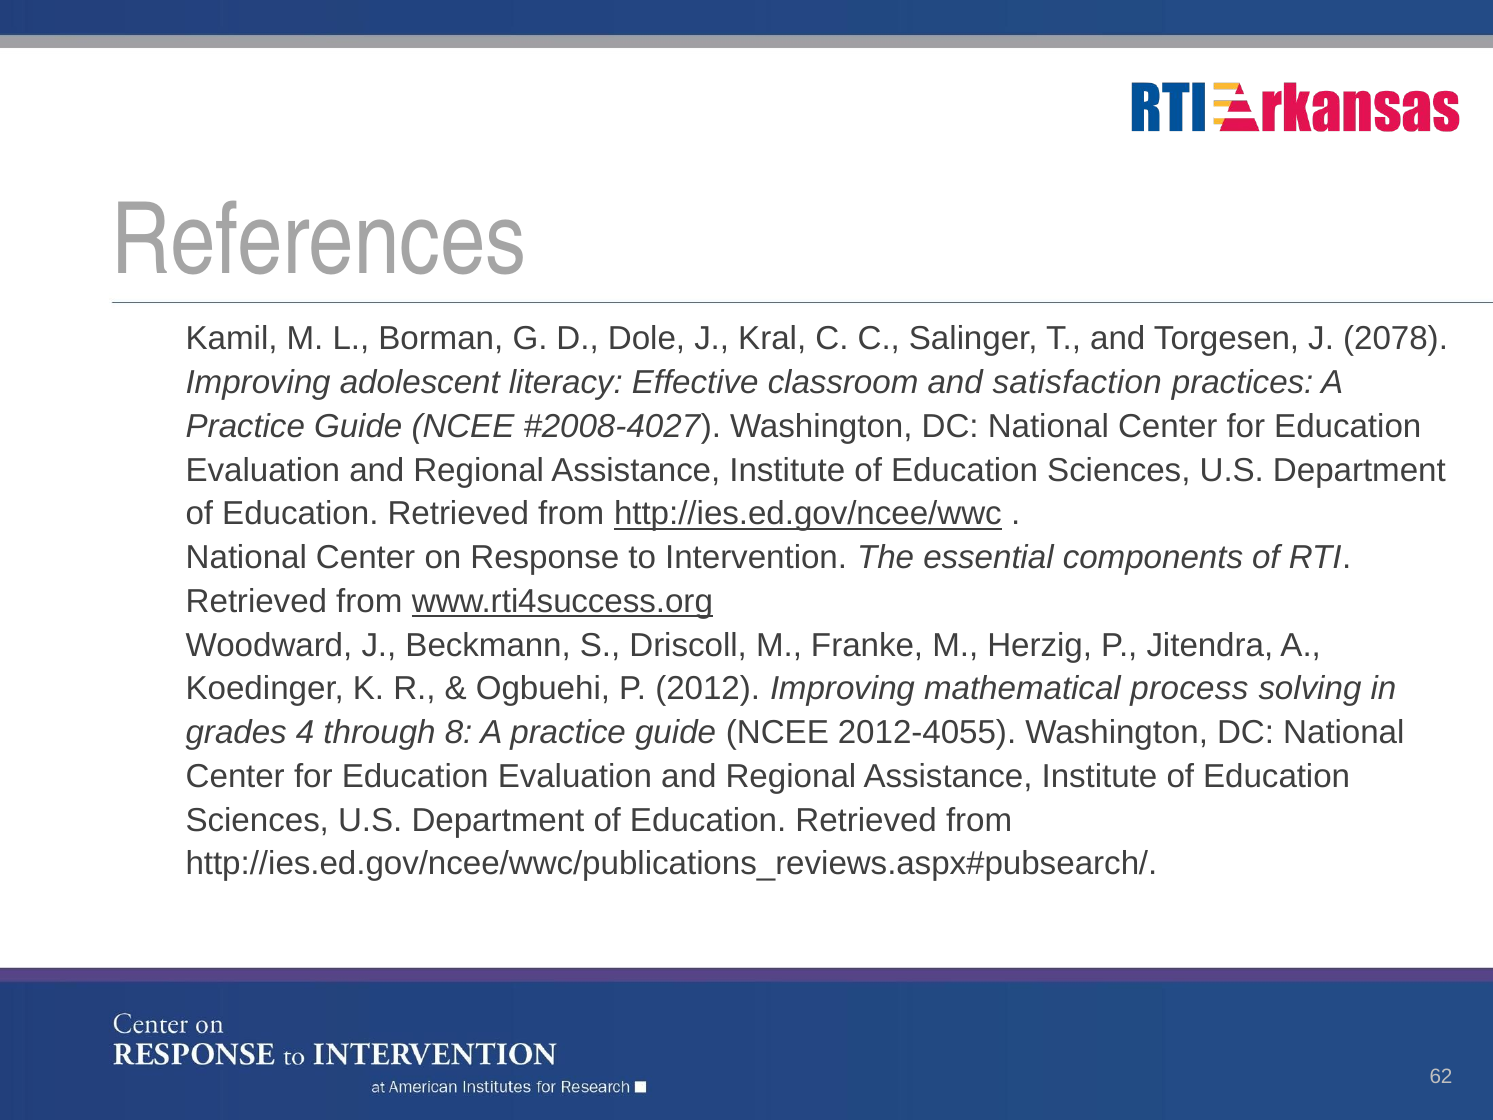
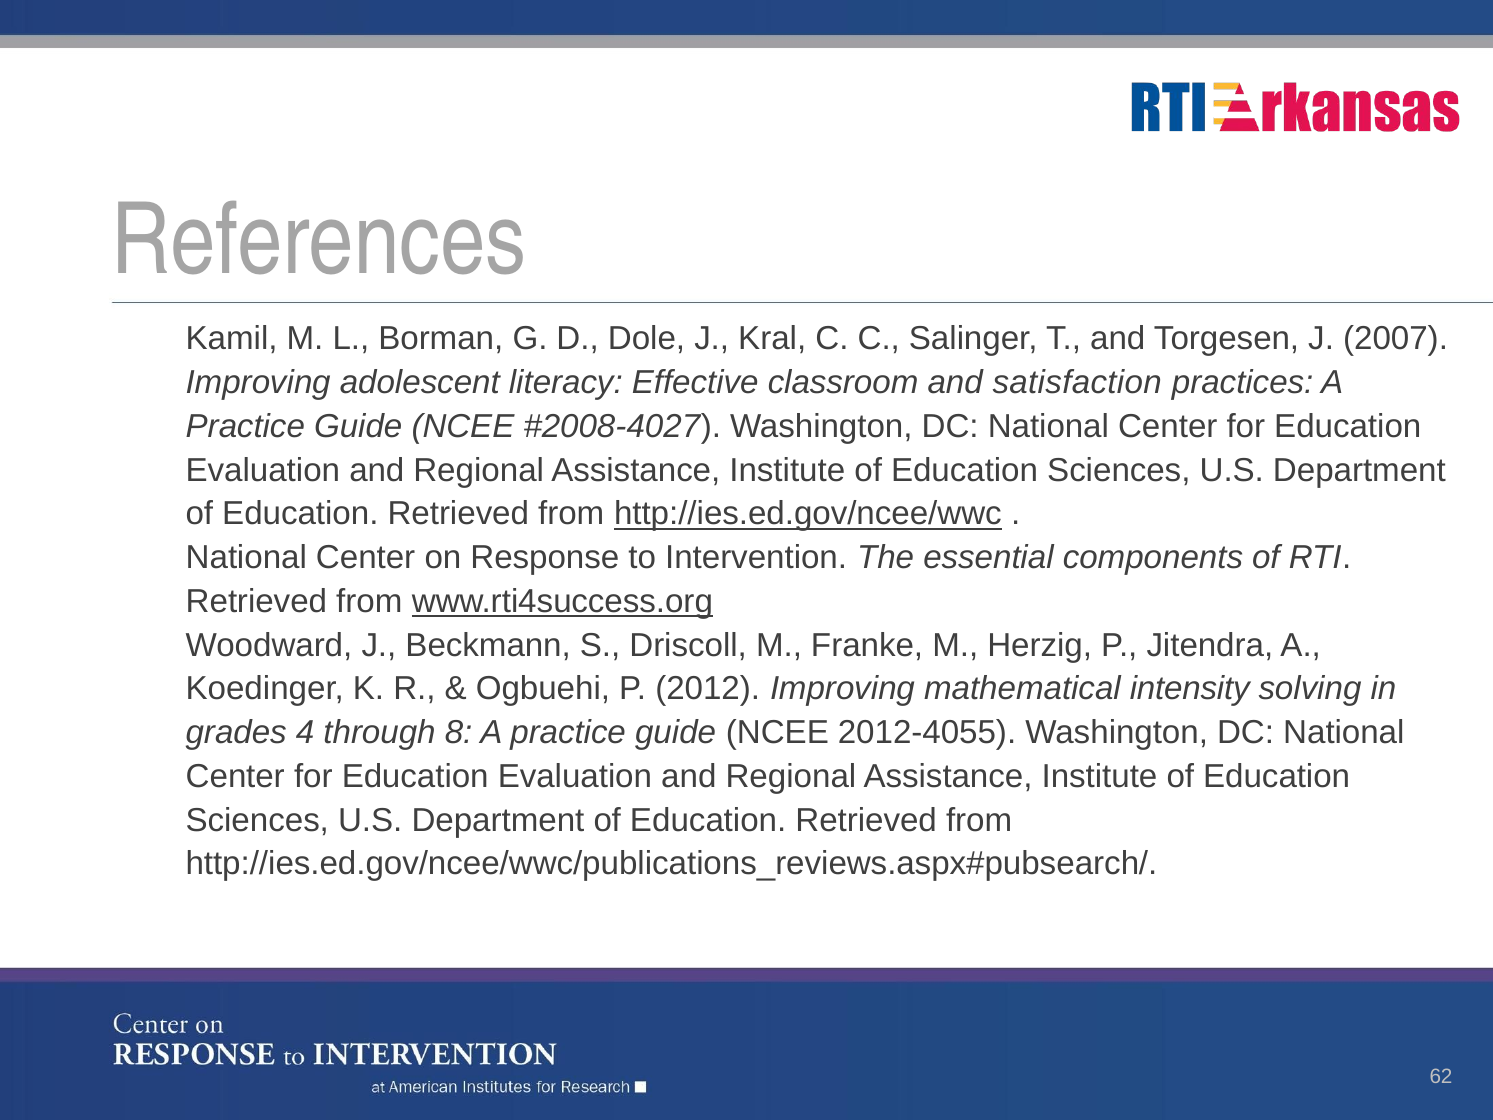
2078: 2078 -> 2007 (1396, 339)
process: process -> intensity (1190, 689)
